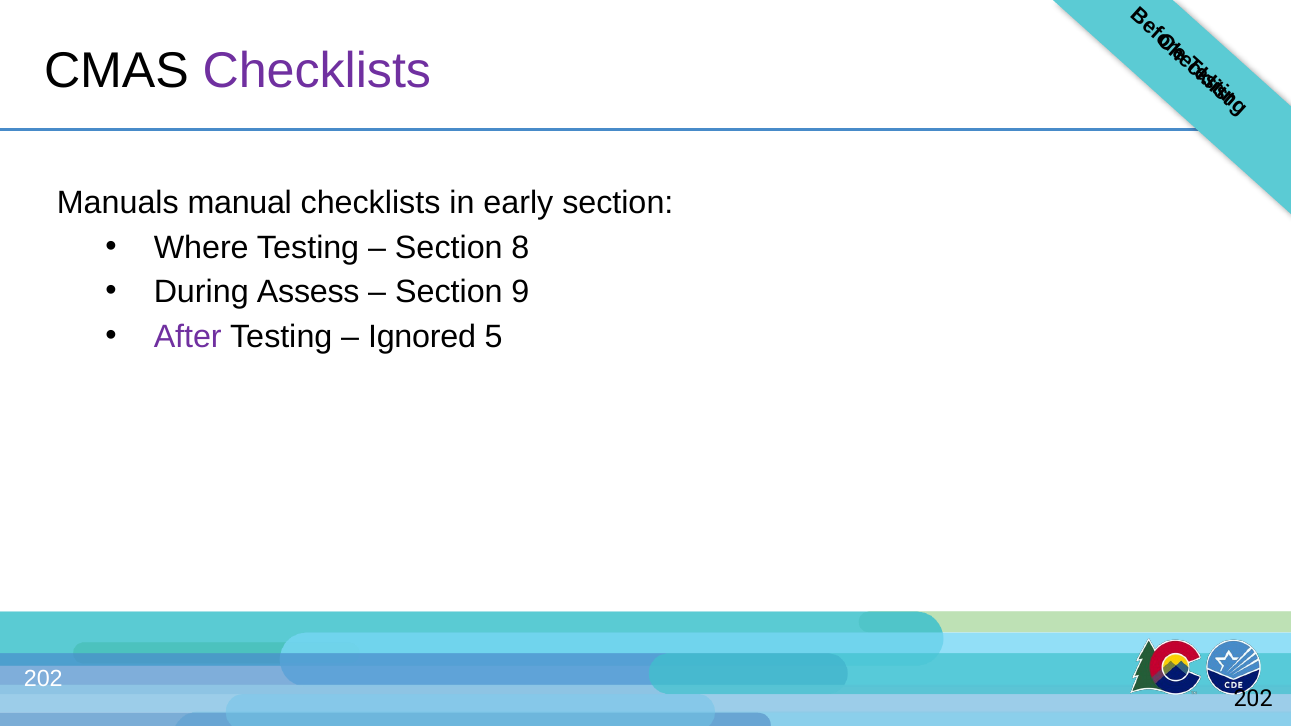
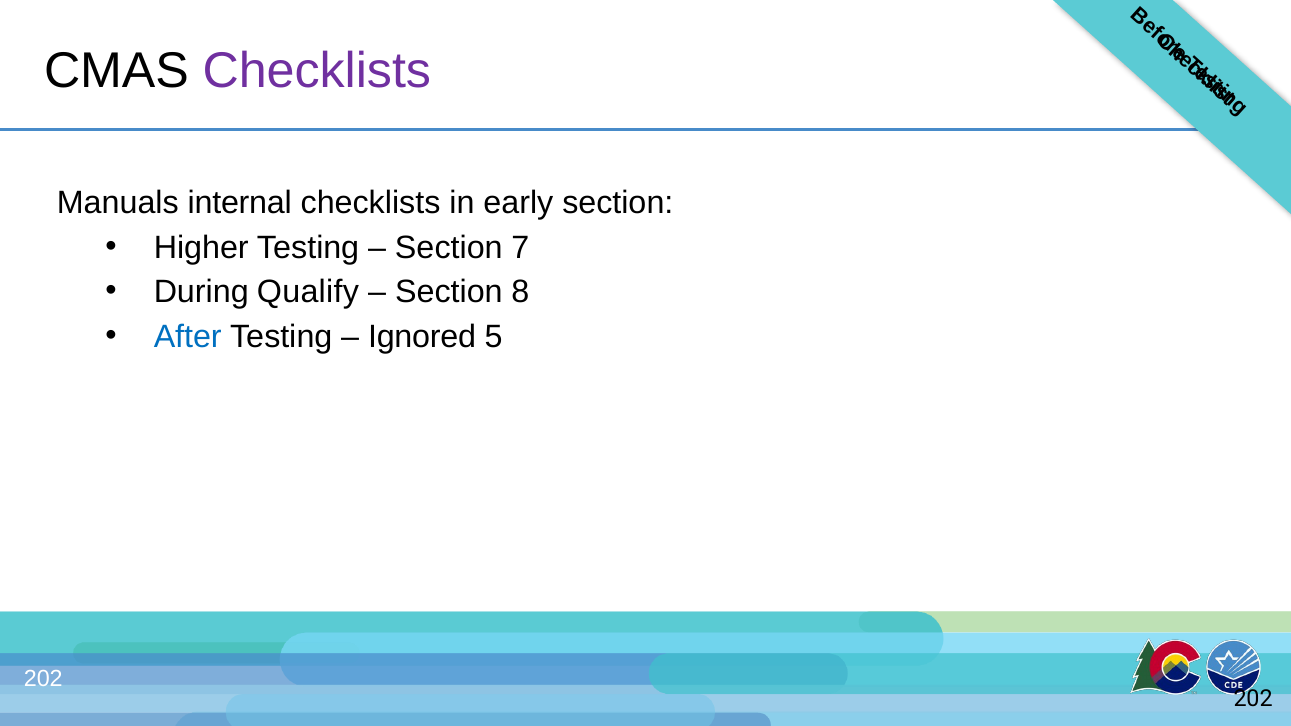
manual: manual -> internal (240, 203)
Where: Where -> Higher (201, 248)
8: 8 -> 7 (520, 248)
Assess: Assess -> Qualify (308, 292)
9: 9 -> 8 (520, 292)
After colour: purple -> blue (188, 337)
